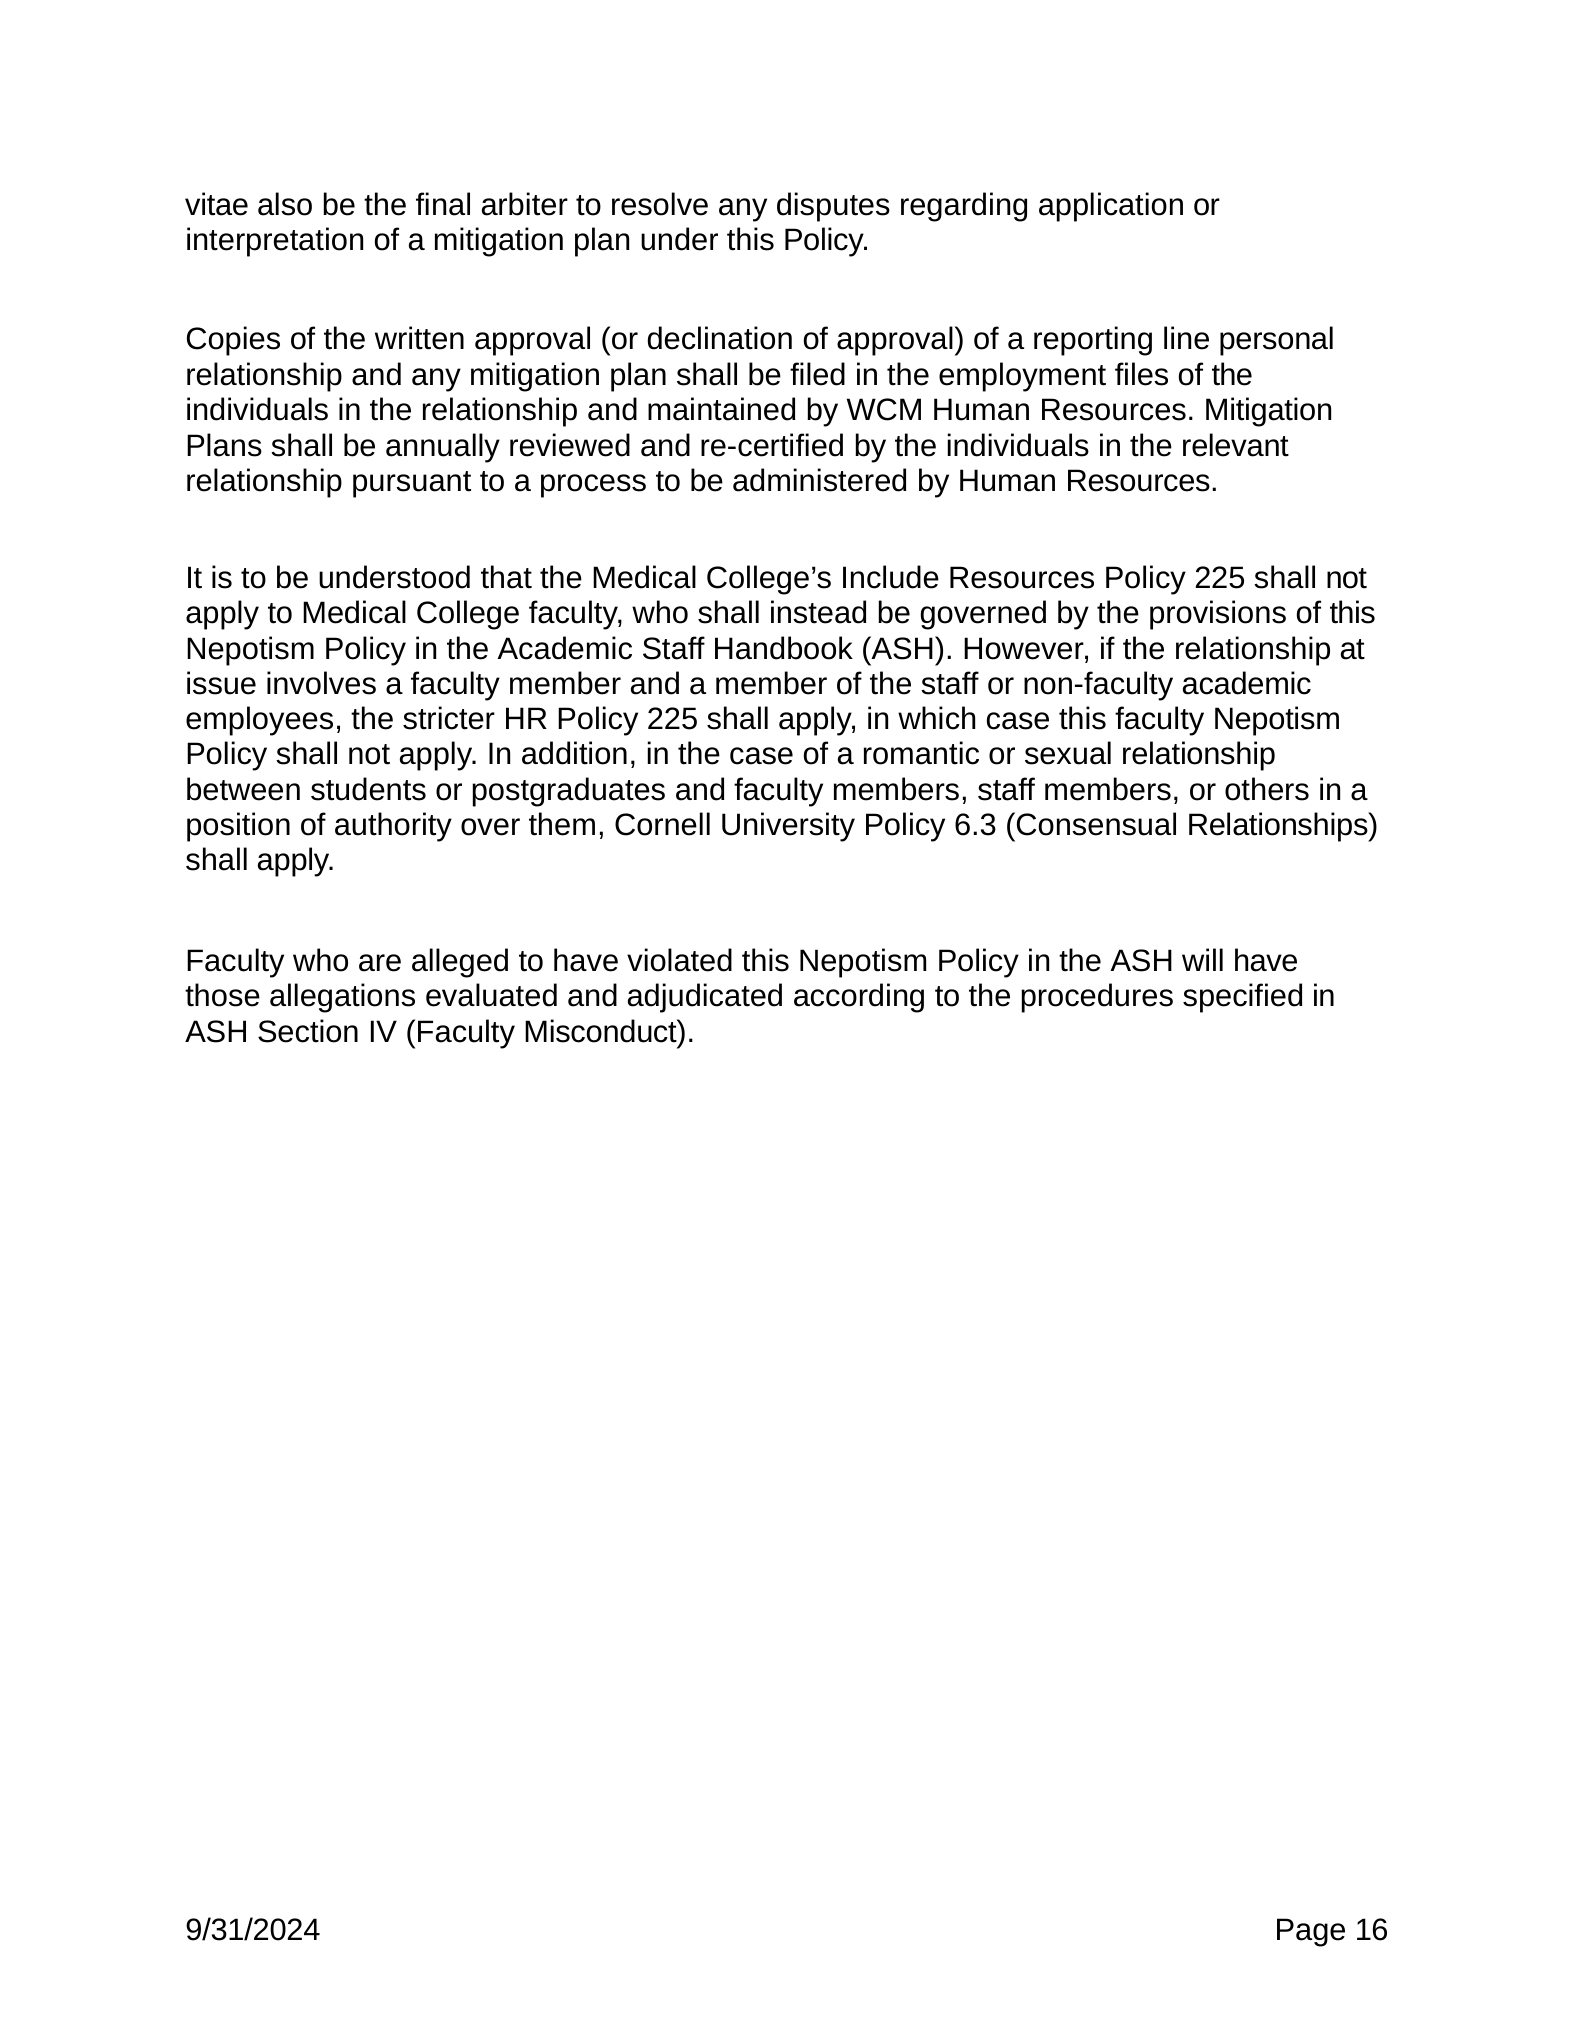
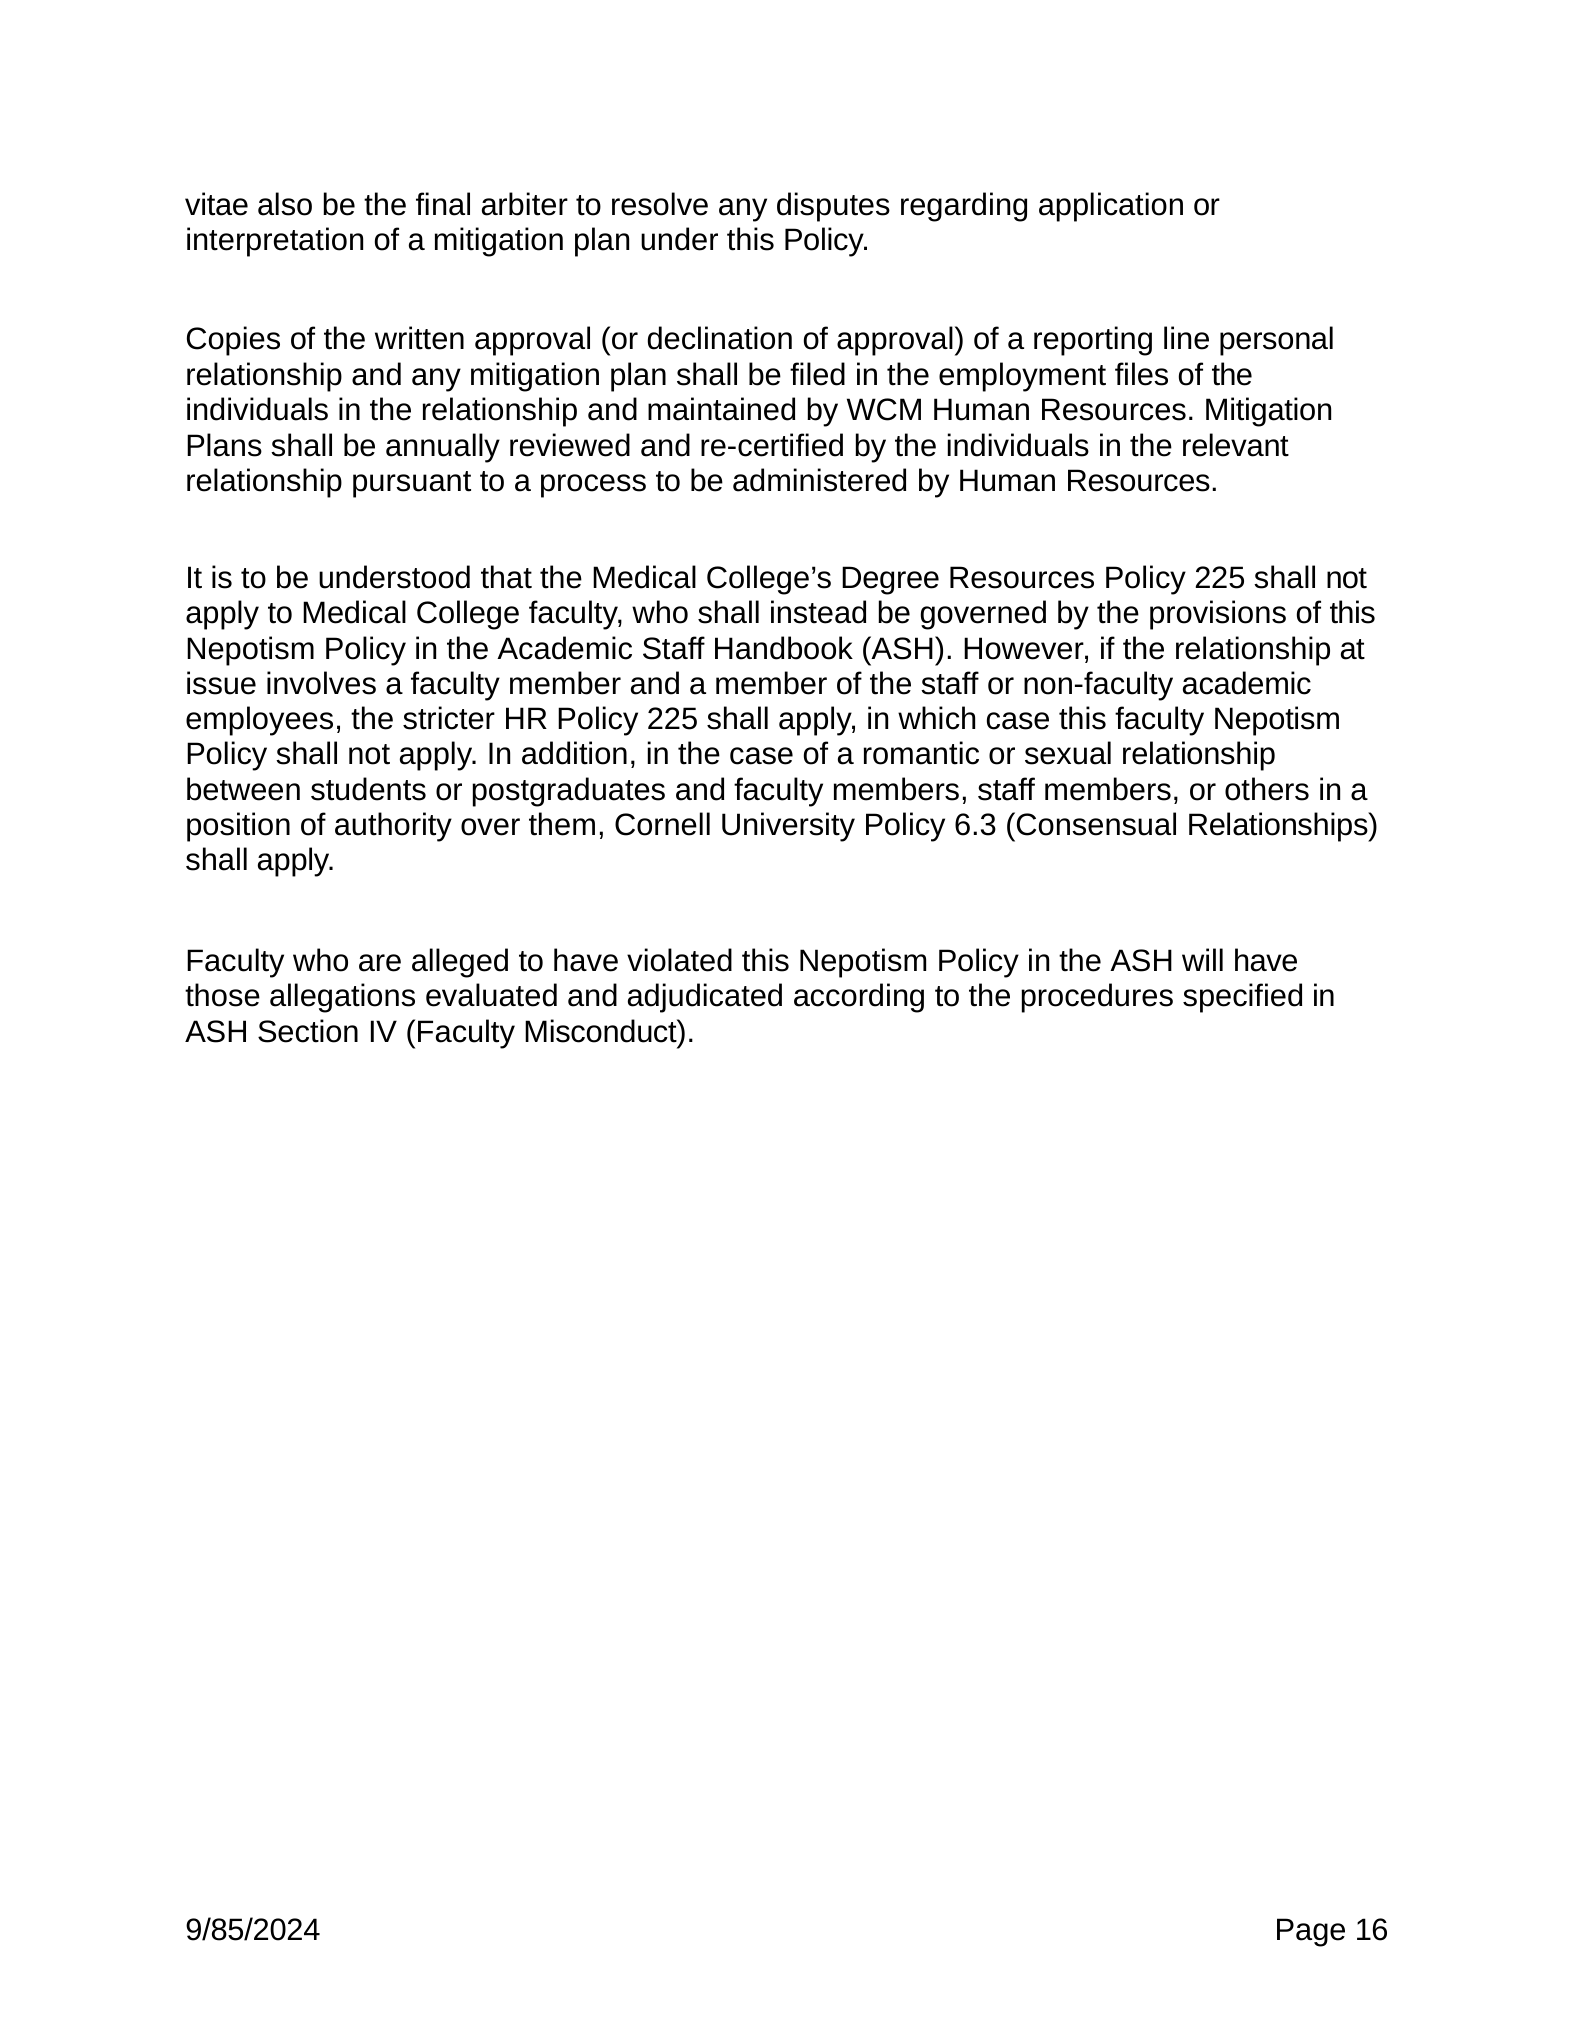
Include: Include -> Degree (890, 578)
9/31/2024: 9/31/2024 -> 9/85/2024 (253, 1929)
